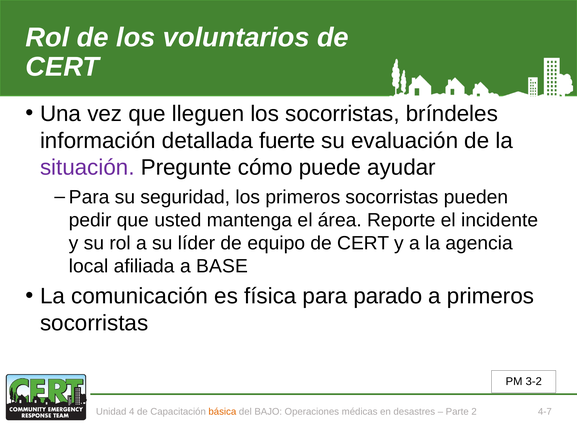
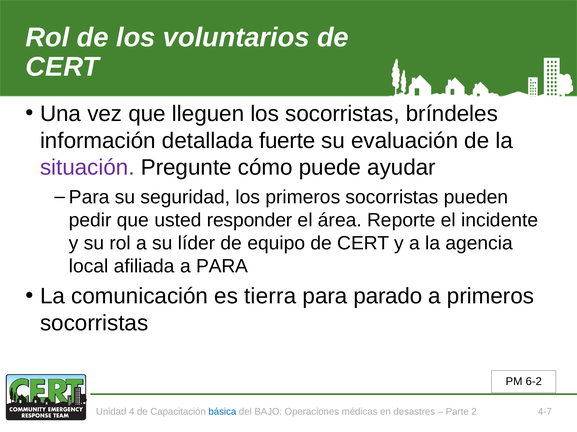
mantenga: mantenga -> responder (250, 220)
a BASE: BASE -> PARA (222, 267)
física: física -> tierra (270, 297)
3-2: 3-2 -> 6-2 (534, 382)
básica colour: orange -> blue (222, 412)
